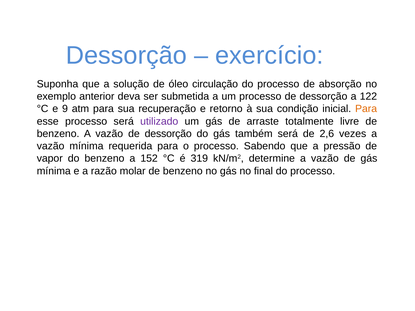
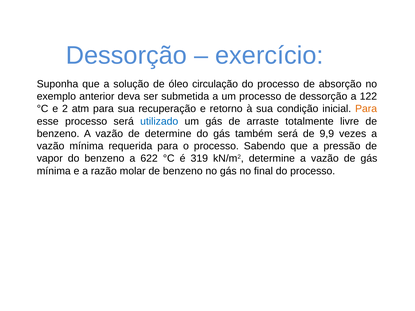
9: 9 -> 2 (65, 109)
utilizado colour: purple -> blue (159, 121)
vazão de dessorção: dessorção -> determine (168, 134)
2,6: 2,6 -> 9,9 (327, 134)
152: 152 -> 622 (149, 159)
